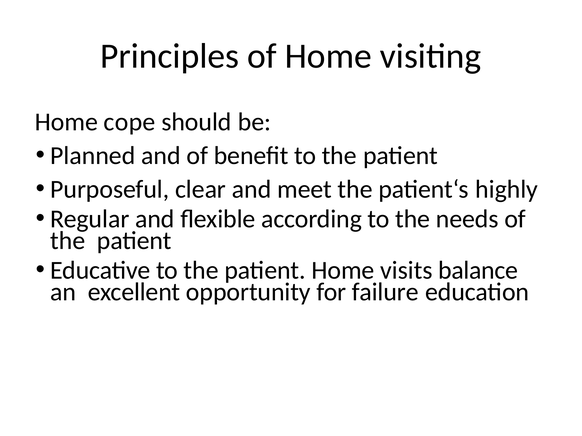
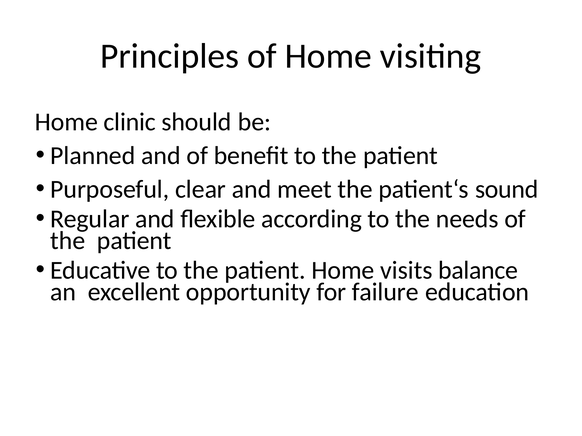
cope: cope -> clinic (130, 122)
highly: highly -> sound (507, 190)
